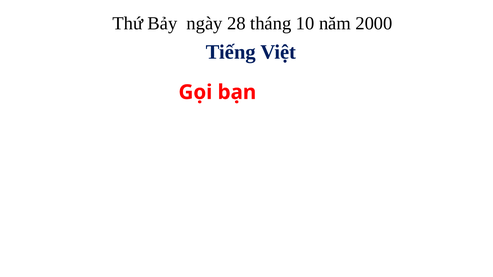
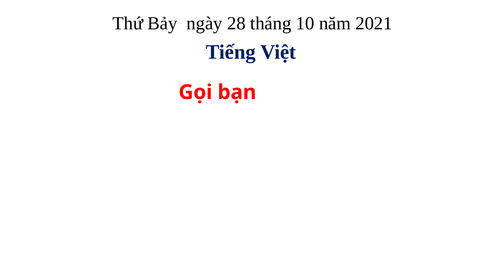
2000: 2000 -> 2021 (374, 23)
